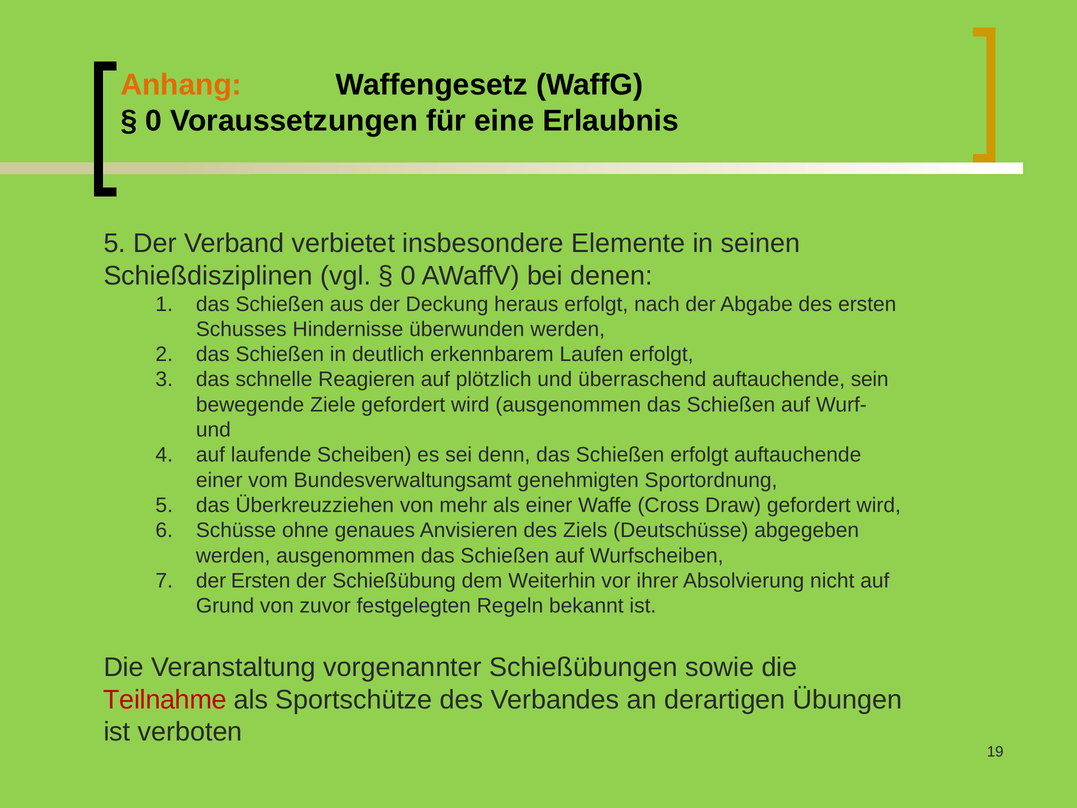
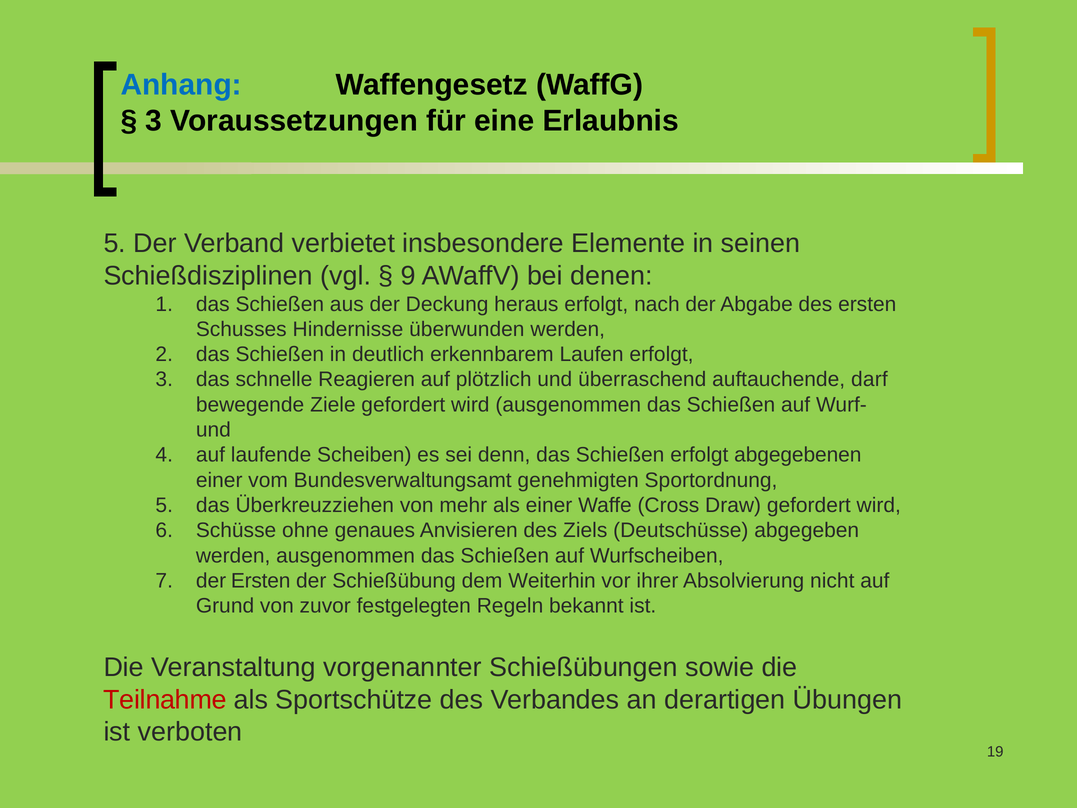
Anhang colour: orange -> blue (181, 85)
0: 0 -> 3 (154, 121)
0: 0 -> 9 (408, 276)
sein: sein -> darf (869, 379)
erfolgt auftauchende: auftauchende -> abgegebenen (798, 455)
